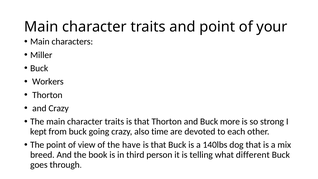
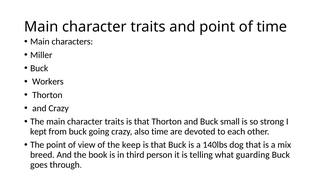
of your: your -> time (272, 27)
more: more -> small (230, 122)
have: have -> keep (131, 145)
different: different -> guarding (253, 155)
